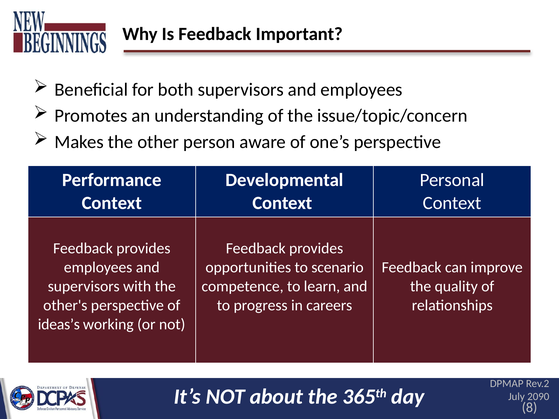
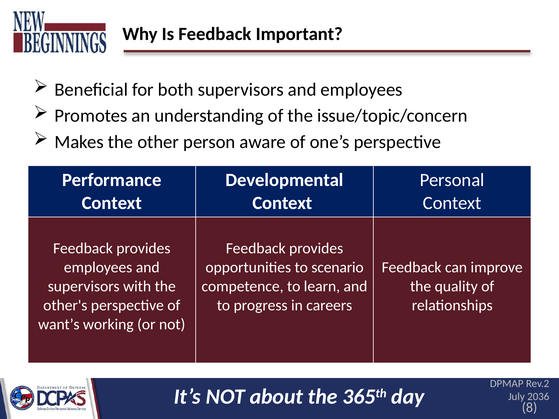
ideas’s: ideas’s -> want’s (59, 325)
2090: 2090 -> 2036 (538, 397)
